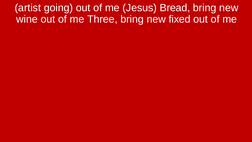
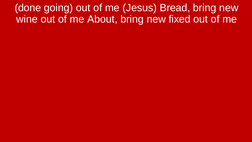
artist: artist -> done (28, 8)
Three: Three -> About (102, 19)
